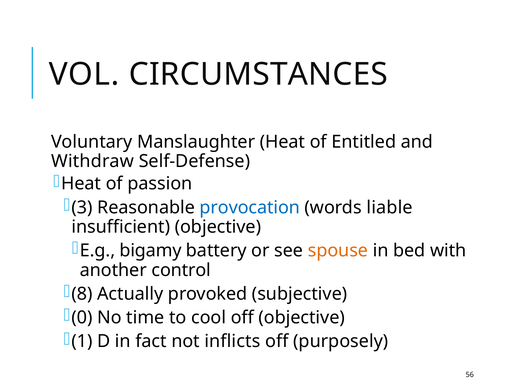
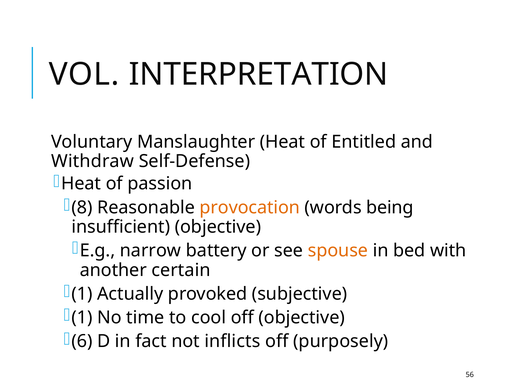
CIRCUMSTANCES: CIRCUMSTANCES -> INTERPRETATION (259, 74)
3: 3 -> 8 (82, 207)
provocation colour: blue -> orange (250, 207)
liable: liable -> being (390, 207)
bigamy: bigamy -> narrow (150, 250)
control: control -> certain (181, 270)
8: 8 -> 1 (82, 293)
0: 0 -> 1 (82, 317)
1: 1 -> 6 (82, 341)
